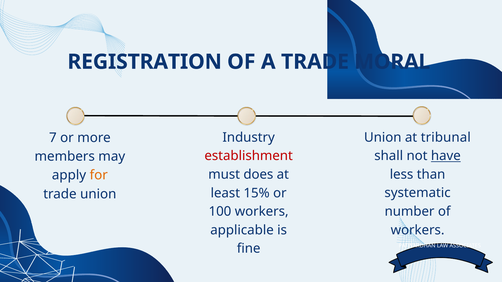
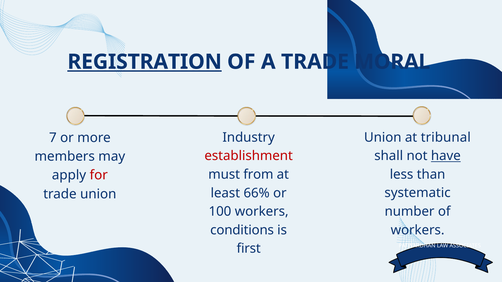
REGISTRATION underline: none -> present (145, 62)
does: does -> from (258, 175)
for colour: orange -> red (99, 175)
15%: 15% -> 66% (257, 193)
applicable: applicable -> conditions (242, 230)
fine: fine -> first (249, 249)
